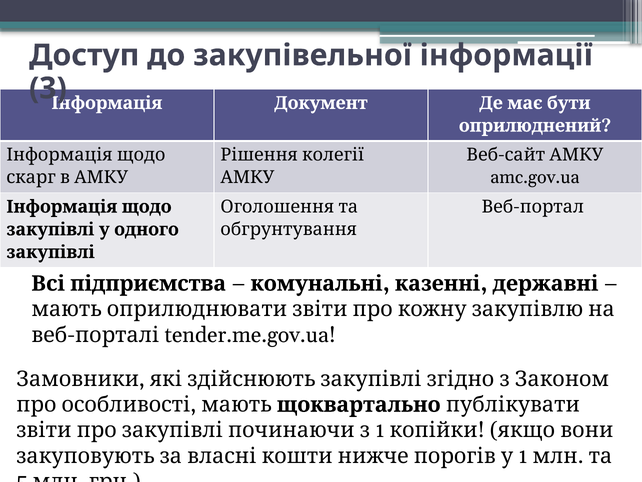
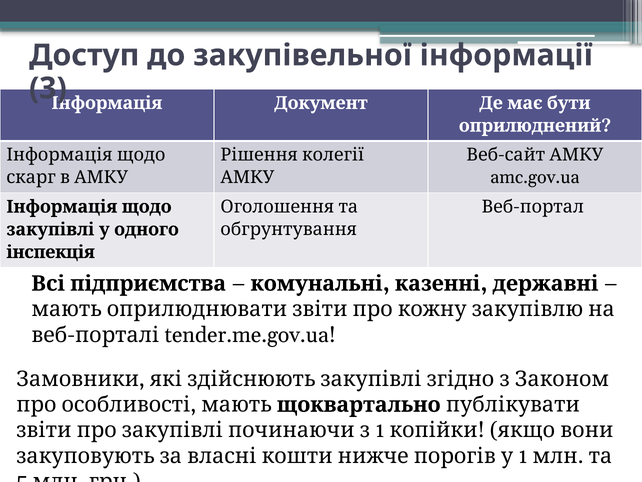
закупівлі: закупівлі -> інспекція (51, 252)
